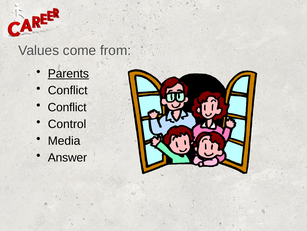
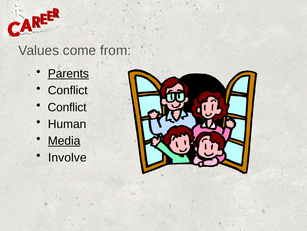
Control: Control -> Human (67, 124)
Media underline: none -> present (64, 140)
Answer: Answer -> Involve (67, 157)
